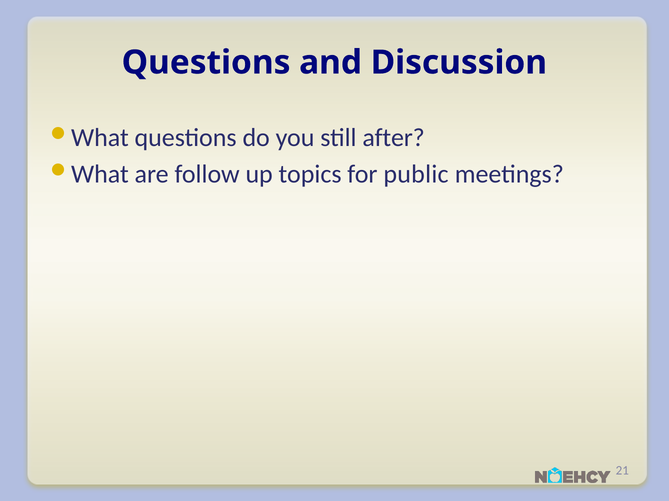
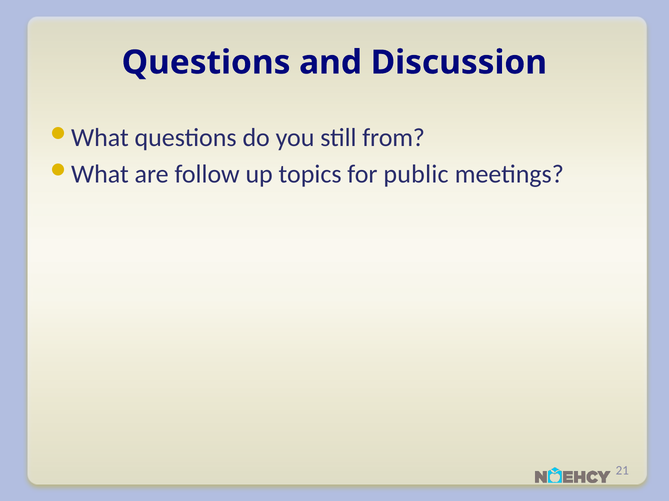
after: after -> from (394, 138)
